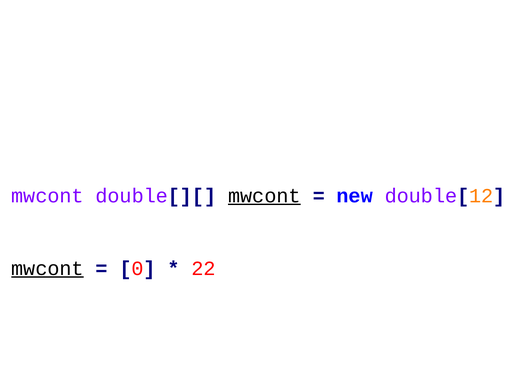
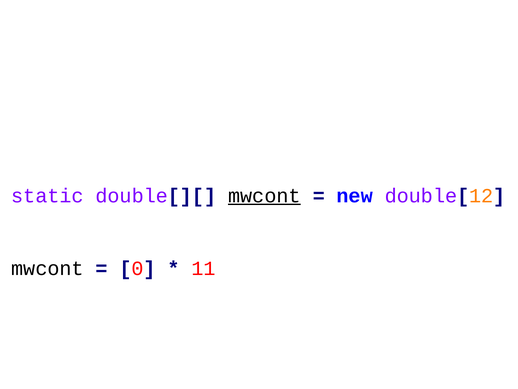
mwcont: mwcont -> static (47, 195)
mwcont underline: present -> none (47, 268)
22: 22 -> 11 (204, 268)
